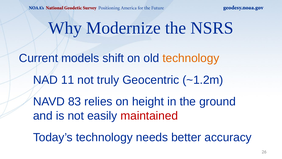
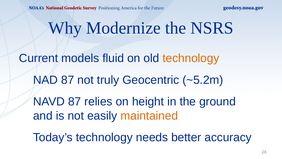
shift: shift -> fluid (113, 58)
NAD 11: 11 -> 87 (68, 80)
~1.2m: ~1.2m -> ~5.2m (203, 80)
NAVD 83: 83 -> 87 (75, 101)
maintained colour: red -> orange (149, 115)
